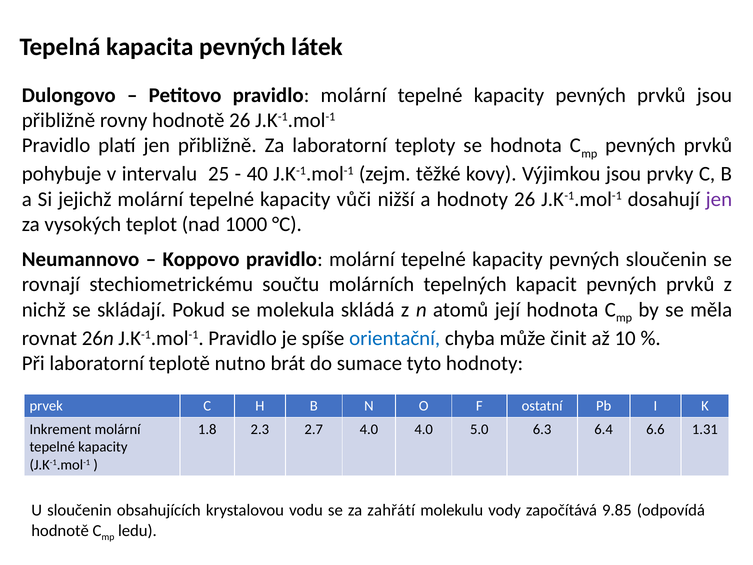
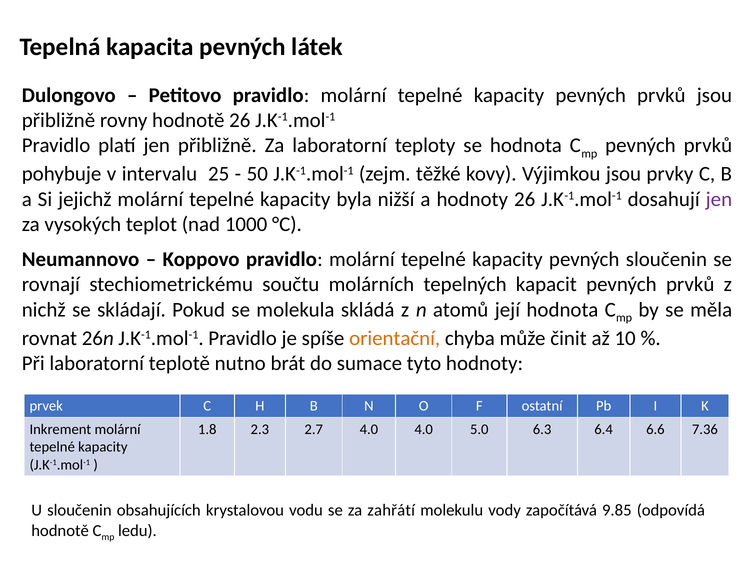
40: 40 -> 50 (257, 174)
vůči: vůči -> byla (354, 199)
orientační colour: blue -> orange (395, 338)
1.31: 1.31 -> 7.36 (705, 429)
